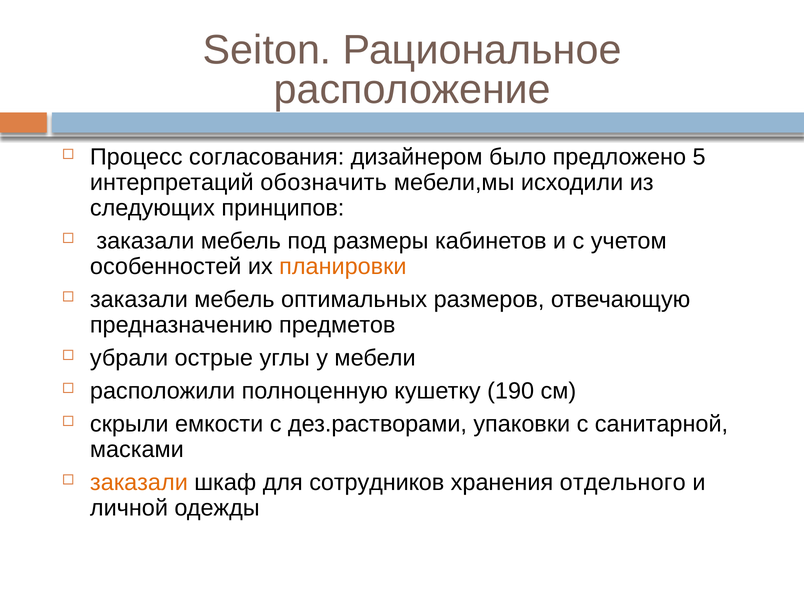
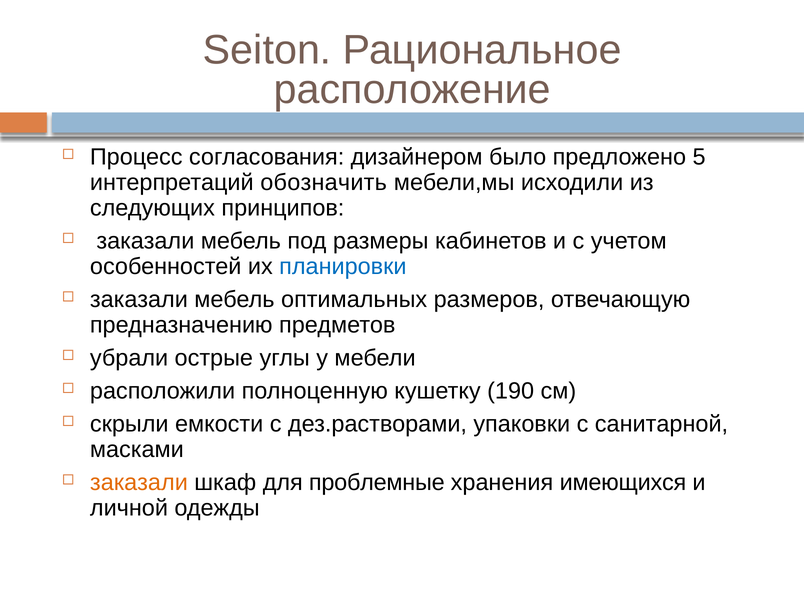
планировки colour: orange -> blue (343, 266)
сотрудников: сотрудников -> проблемные (377, 483)
отдельного: отдельного -> имеющихся (623, 483)
